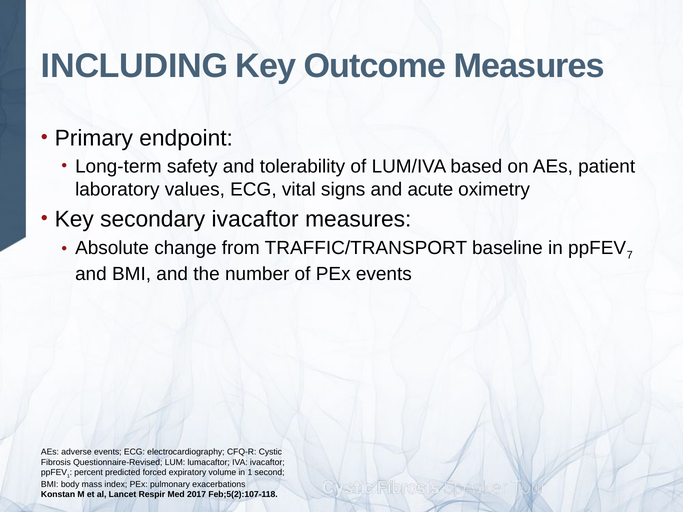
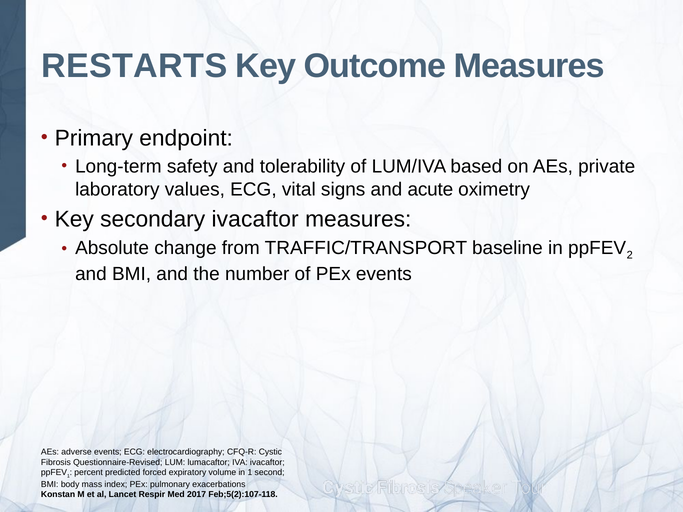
INCLUDING: INCLUDING -> RESTARTS (134, 66)
patient: patient -> private (607, 167)
7: 7 -> 2 (630, 255)
